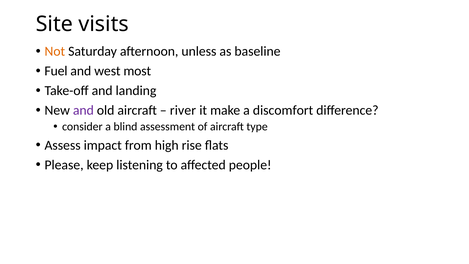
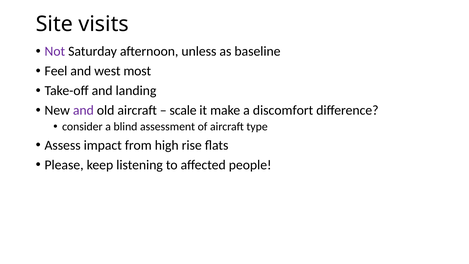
Not colour: orange -> purple (55, 51)
Fuel: Fuel -> Feel (56, 71)
river: river -> scale (183, 110)
